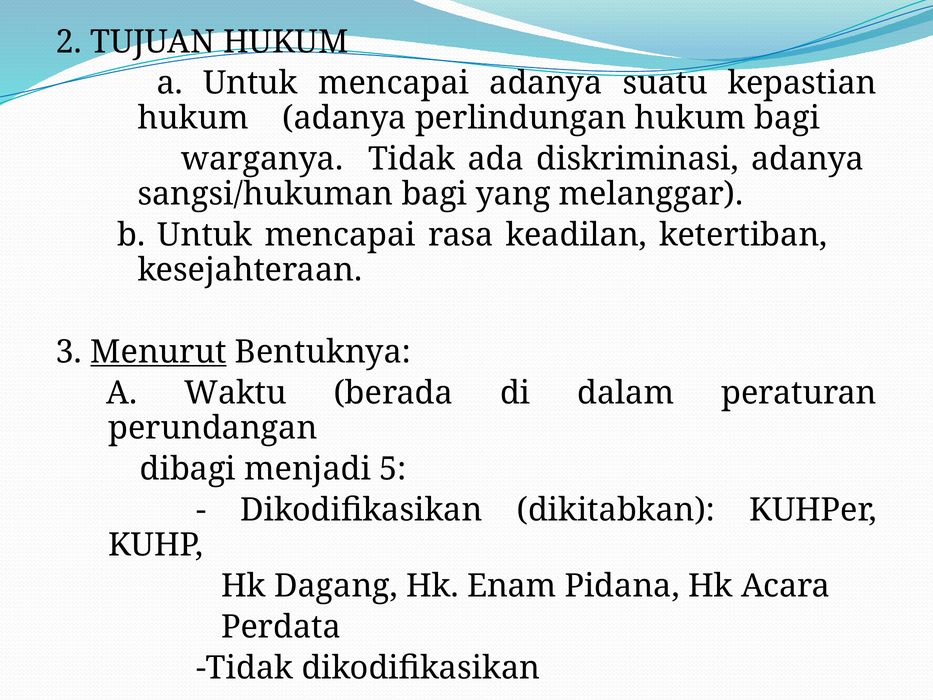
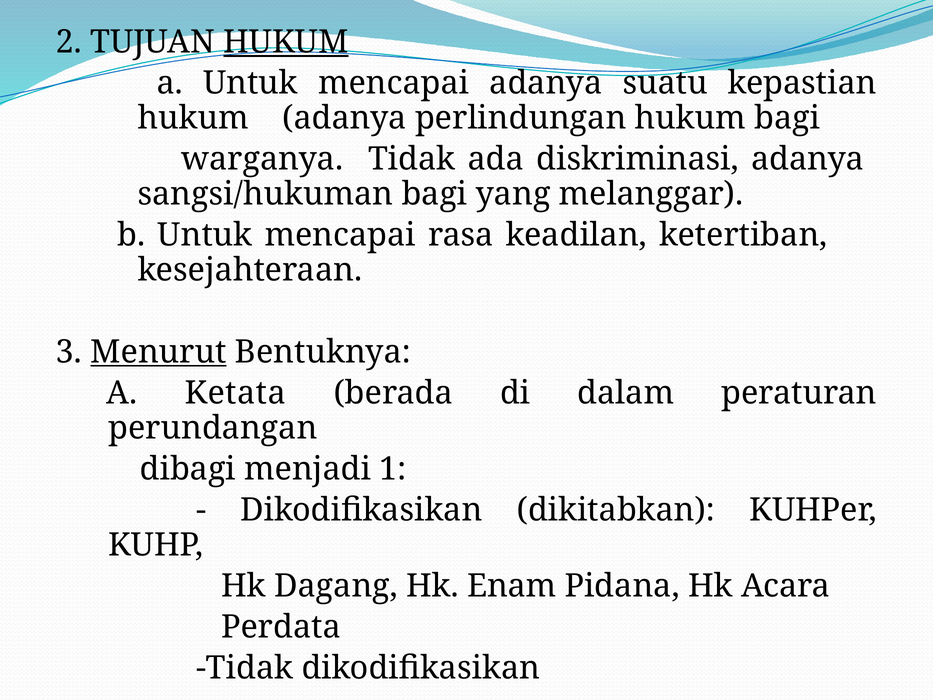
HUKUM underline: none -> present (286, 42)
Waktu: Waktu -> Ketata (235, 393)
5: 5 -> 1 (393, 469)
